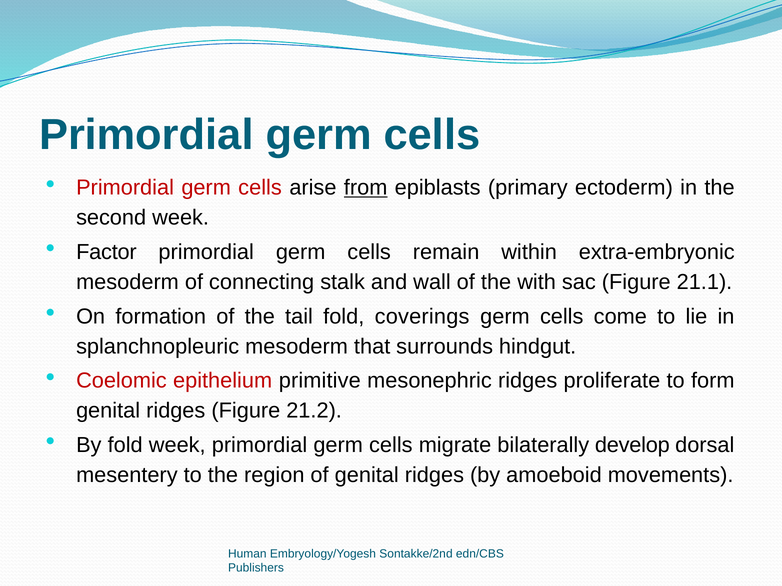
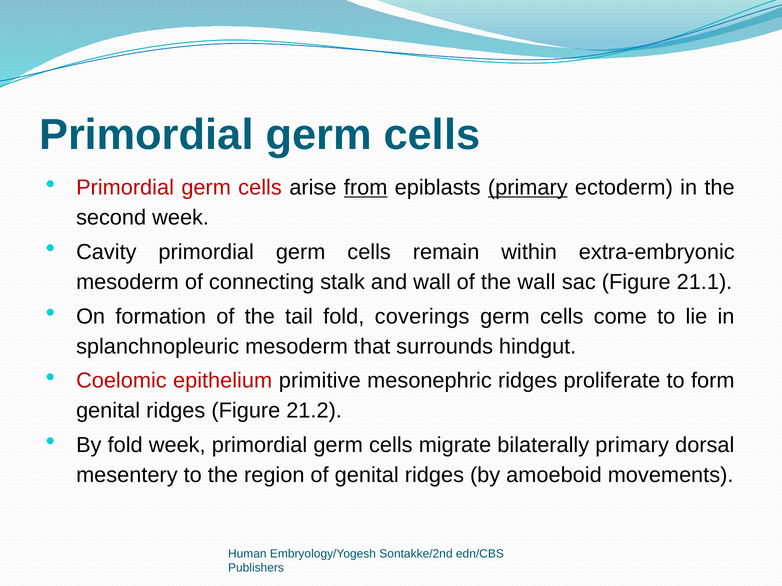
primary underline: none -> present (528, 188)
Factor: Factor -> Cavity (106, 252)
the with: with -> wall (536, 282)
bilaterally develop: develop -> primary (632, 445)
